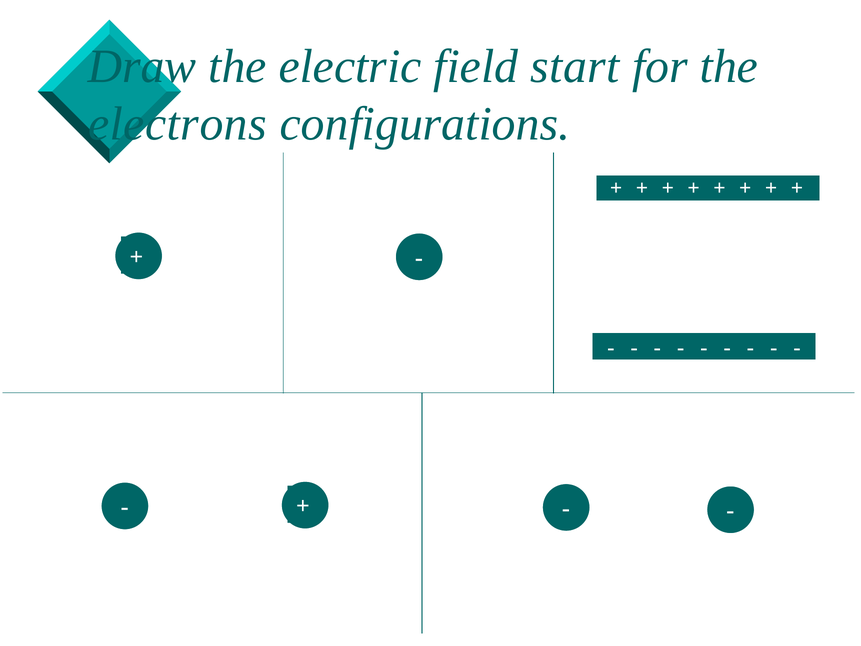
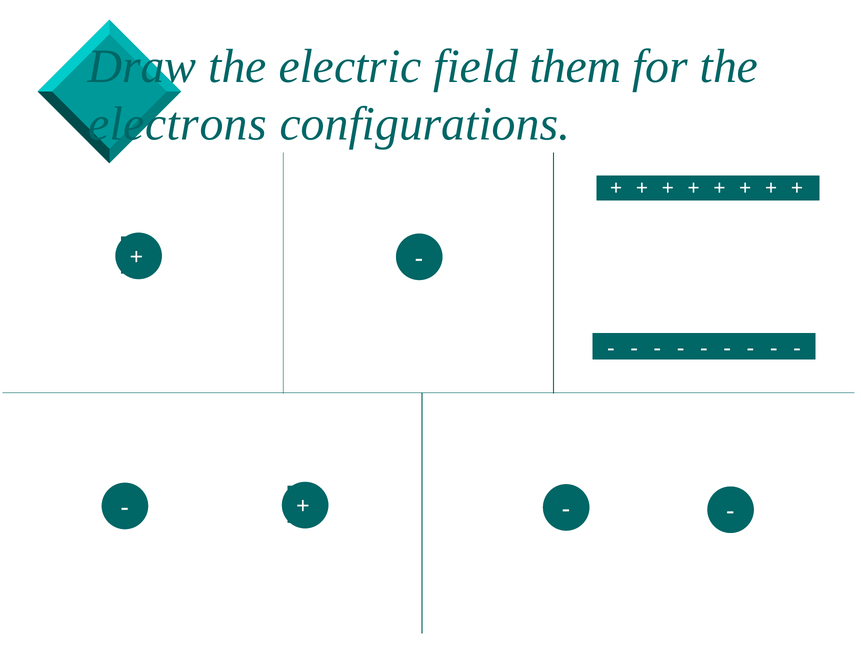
start: start -> them (575, 66)
